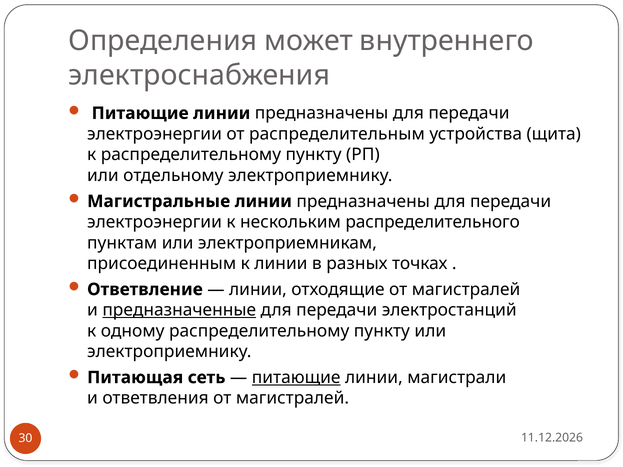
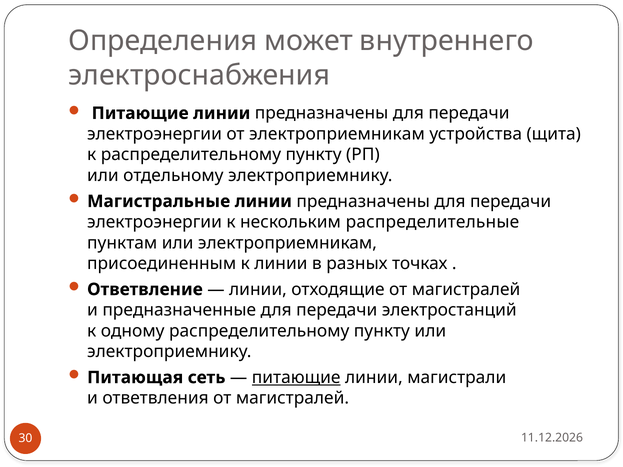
от распределительным: распределительным -> электроприемникам (337, 134)
распределительного: распределительного -> распределительные (432, 222)
предназначенные underline: present -> none (179, 310)
